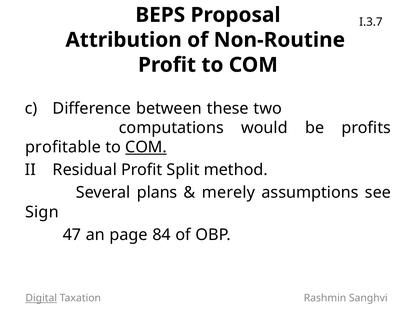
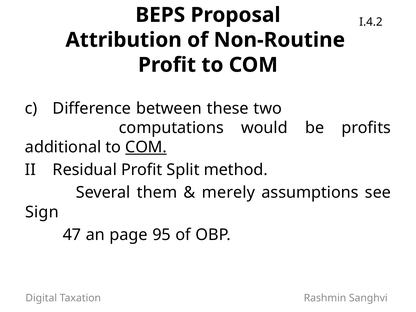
I.3.7: I.3.7 -> I.4.2 (371, 22)
profitable: profitable -> additional (63, 147)
plans: plans -> them (157, 193)
84: 84 -> 95 (162, 235)
Digital underline: present -> none (41, 298)
